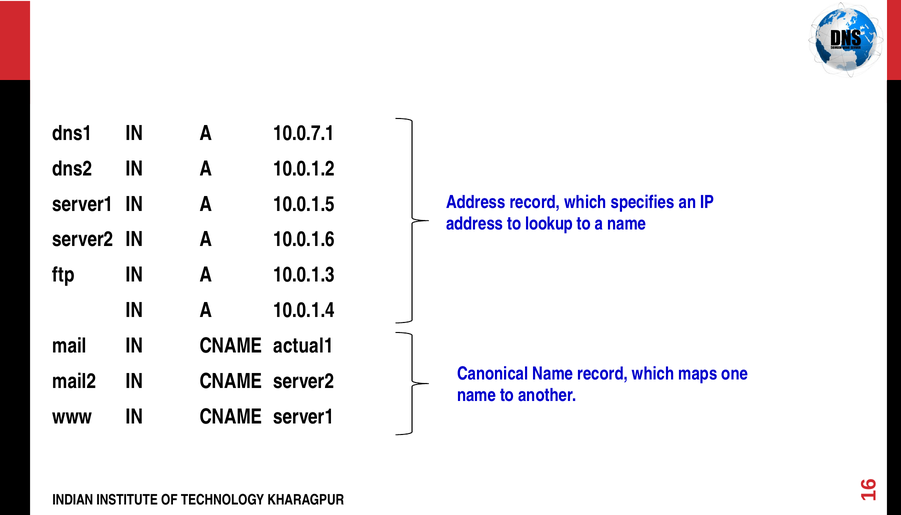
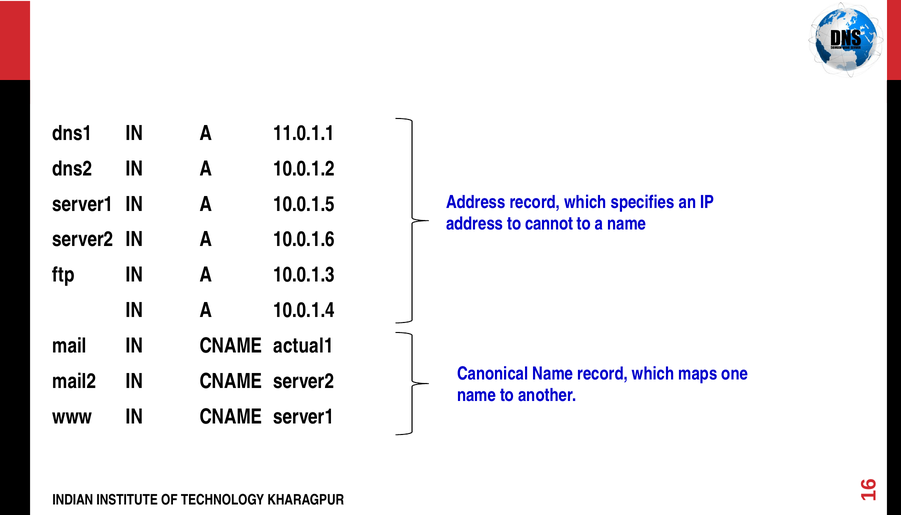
10.0.7.1: 10.0.7.1 -> 11.0.1.1 (304, 133)
lookup: lookup -> cannot (549, 224)
